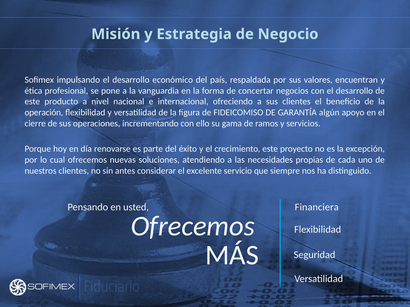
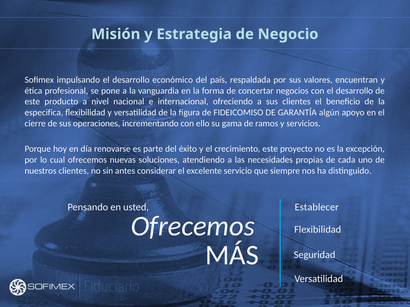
operación: operación -> especifica (44, 113)
Financiera: Financiera -> Establecer (317, 207)
